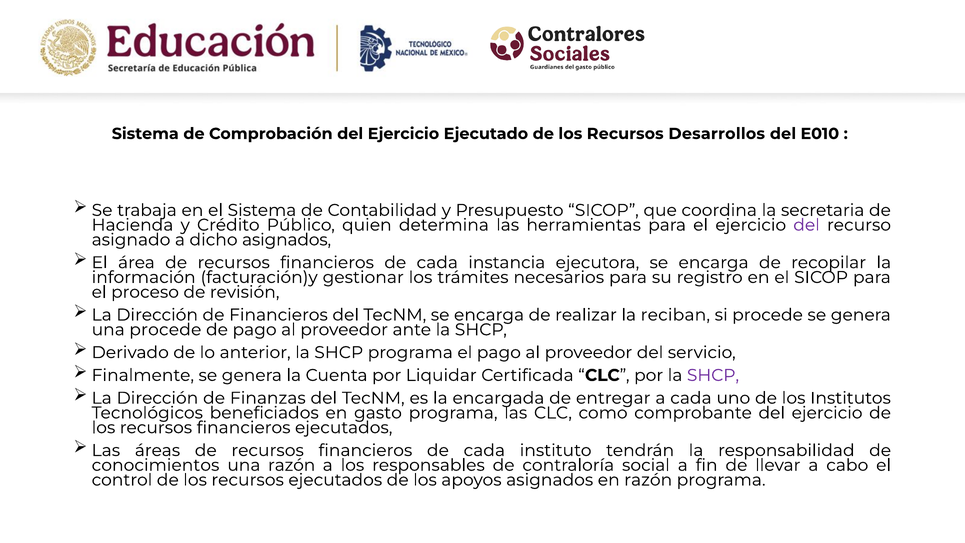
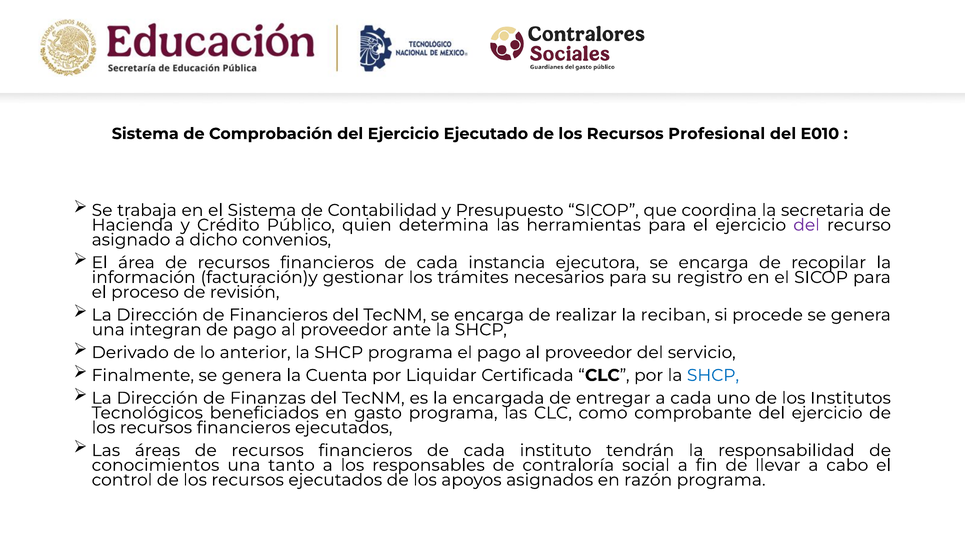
Desarrollos: Desarrollos -> Profesional (717, 134)
dicho asignados: asignados -> convenios (287, 240)
una procede: procede -> integran (165, 330)
SHCP colour: purple -> blue (713, 375)
una razón: razón -> tanto (292, 465)
